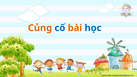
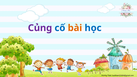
Củng colour: orange -> purple (40, 28)
